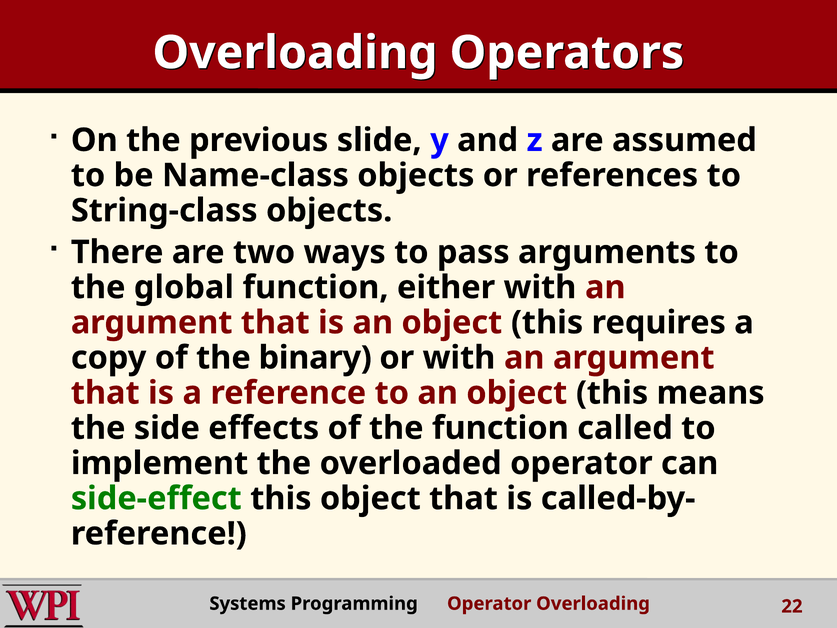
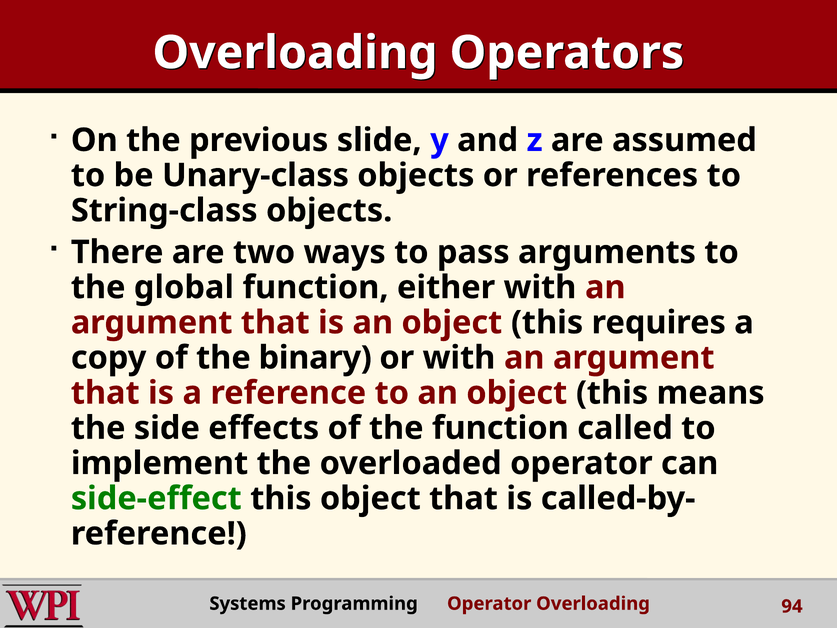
Name-class: Name-class -> Unary-class (255, 175)
22: 22 -> 94 (792, 606)
